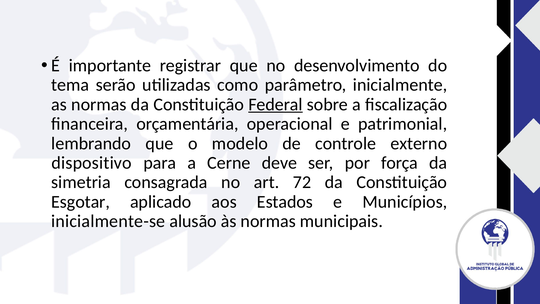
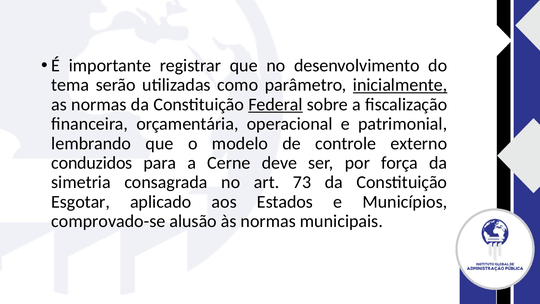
inicialmente underline: none -> present (400, 85)
dispositivo: dispositivo -> conduzidos (92, 163)
72: 72 -> 73 (302, 182)
inicialmente-se: inicialmente-se -> comprovado-se (108, 221)
